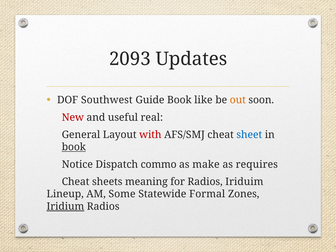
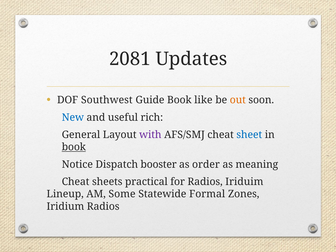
2093: 2093 -> 2081 (130, 59)
New colour: red -> blue (73, 117)
real: real -> rich (152, 117)
with colour: red -> purple (150, 135)
commo: commo -> booster (159, 164)
make: make -> order (206, 164)
requires: requires -> meaning (257, 164)
meaning: meaning -> practical (146, 182)
Iridium underline: present -> none (65, 206)
